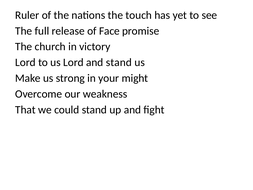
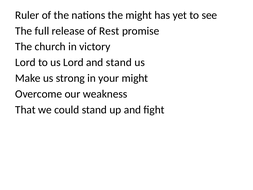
the touch: touch -> might (139, 15)
Face: Face -> Rest (109, 31)
